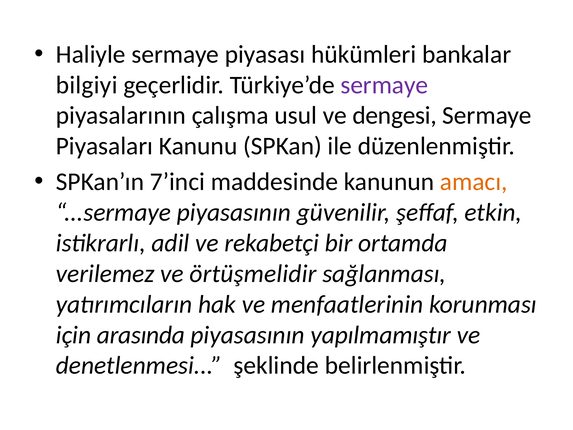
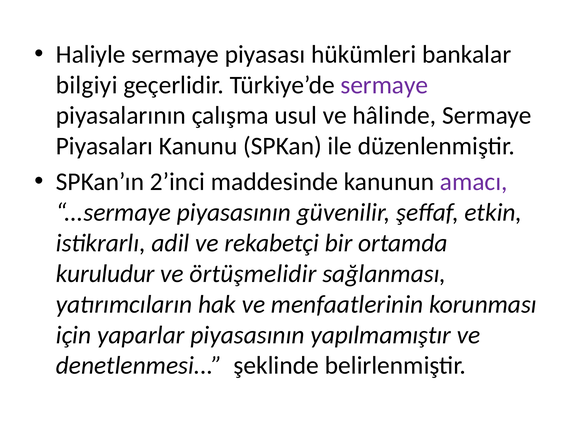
dengesi: dengesi -> hâlinde (394, 116)
7’inci: 7’inci -> 2’inci (177, 182)
amacı colour: orange -> purple (474, 182)
verilemez: verilemez -> kuruludur (105, 274)
arasında: arasında -> yaparlar (141, 335)
